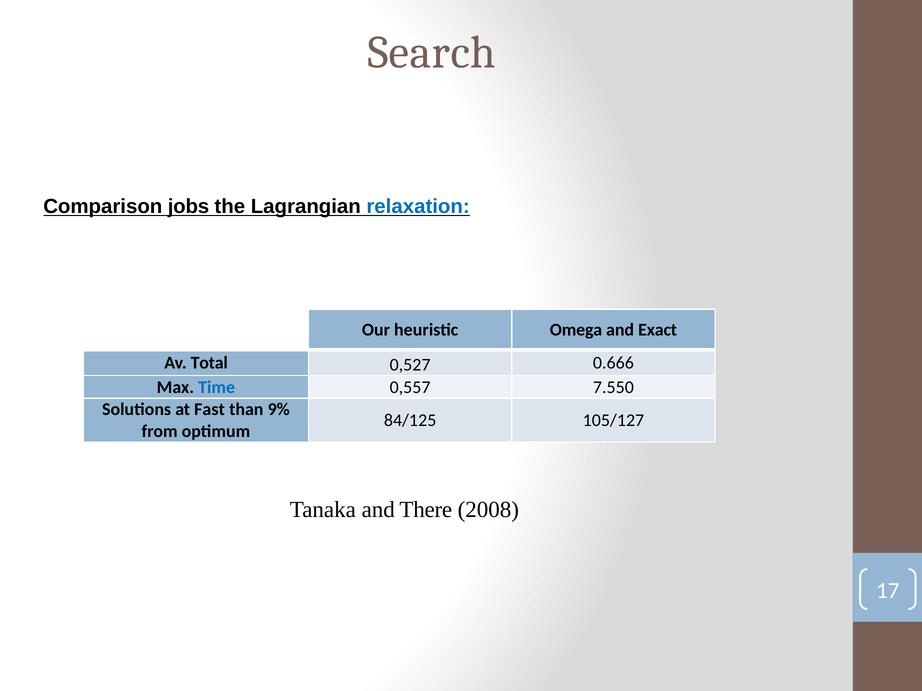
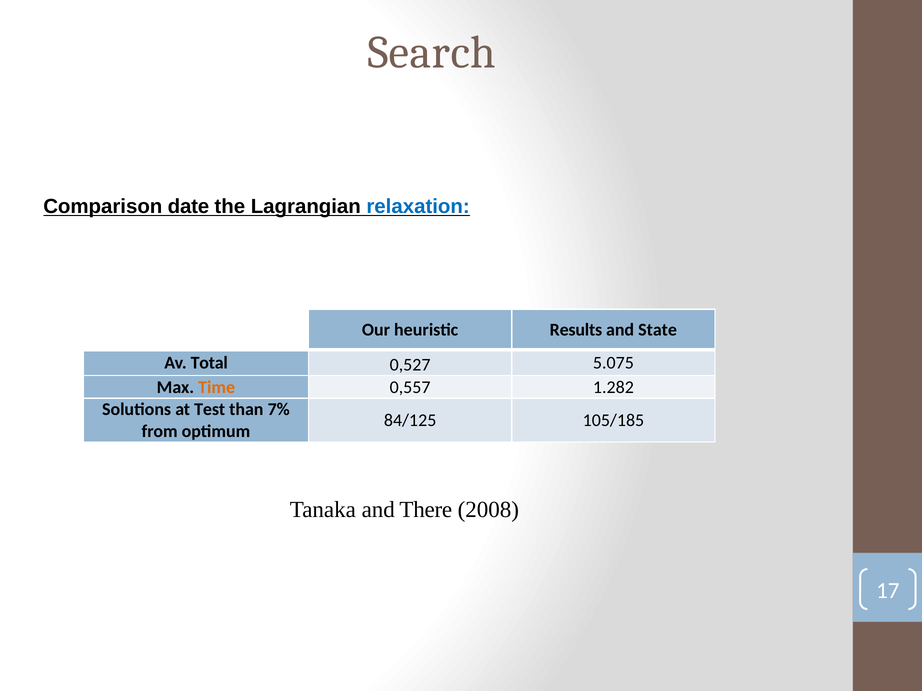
jobs: jobs -> date (188, 206)
Omega: Omega -> Results (576, 330)
Exact: Exact -> State (658, 330)
0.666: 0.666 -> 5.075 (613, 363)
Time colour: blue -> orange (217, 387)
7.550: 7.550 -> 1.282 (613, 387)
Fast: Fast -> Test (210, 410)
9%: 9% -> 7% (279, 410)
105/127: 105/127 -> 105/185 (613, 421)
